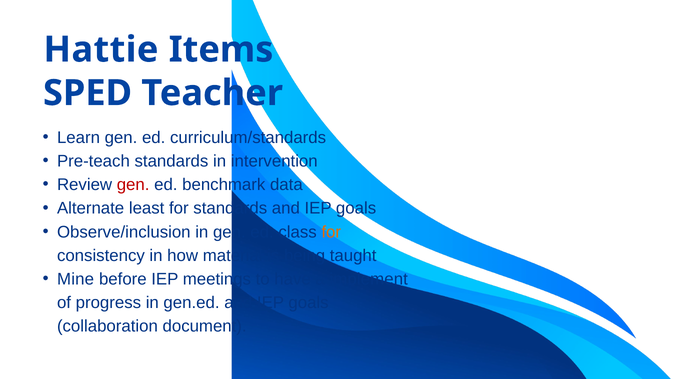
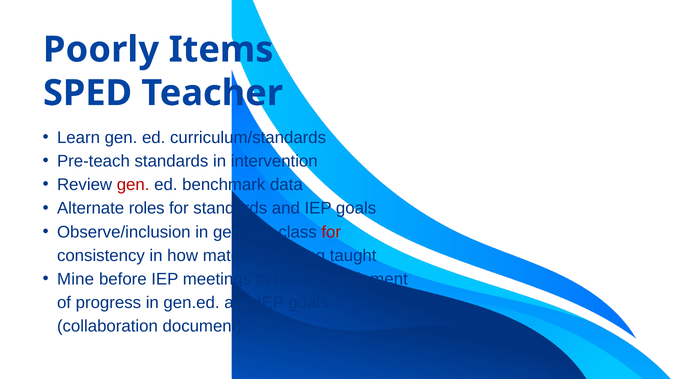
Hattie: Hattie -> Poorly (101, 50)
least: least -> roles (147, 208)
for colour: orange -> red (331, 232)
